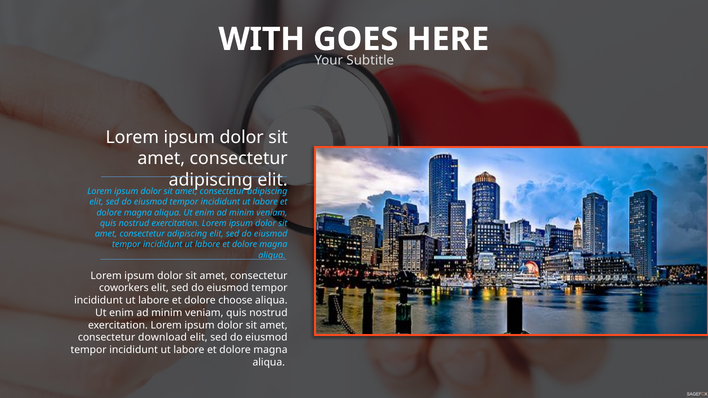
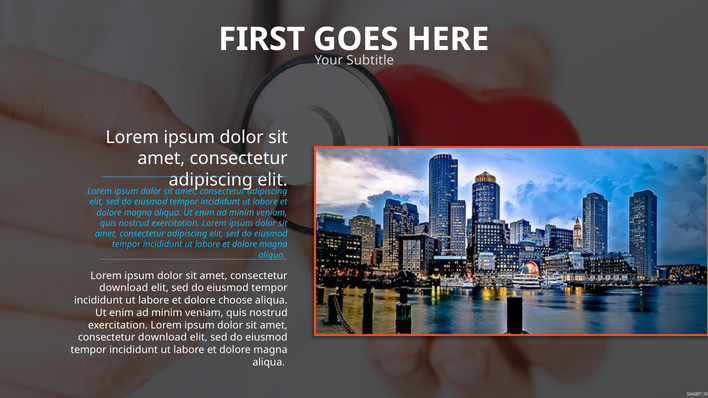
WITH: WITH -> FIRST (262, 39)
coworkers: coworkers -> download (124, 288)
